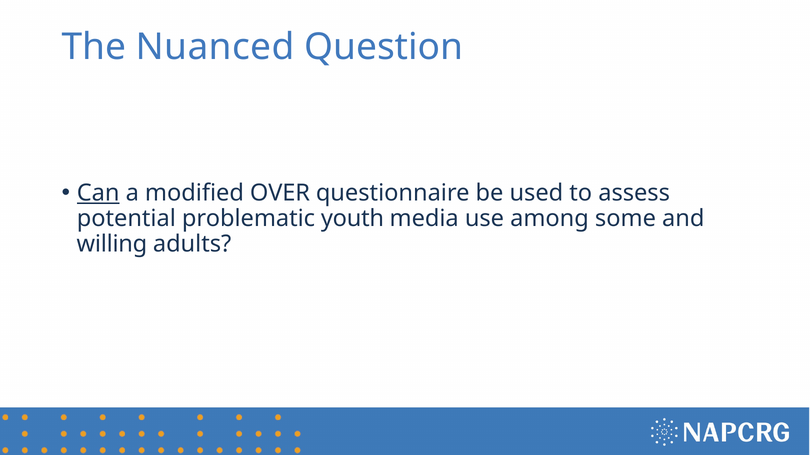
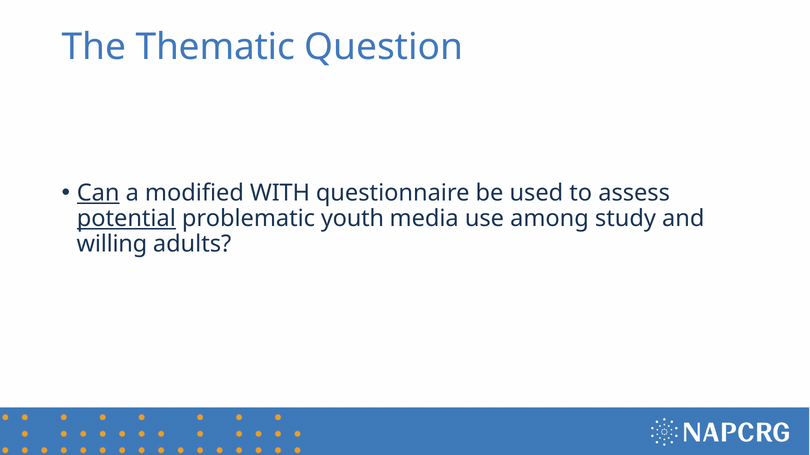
Nuanced: Nuanced -> Thematic (215, 47)
OVER: OVER -> WITH (280, 193)
potential underline: none -> present (126, 219)
some: some -> study (625, 219)
